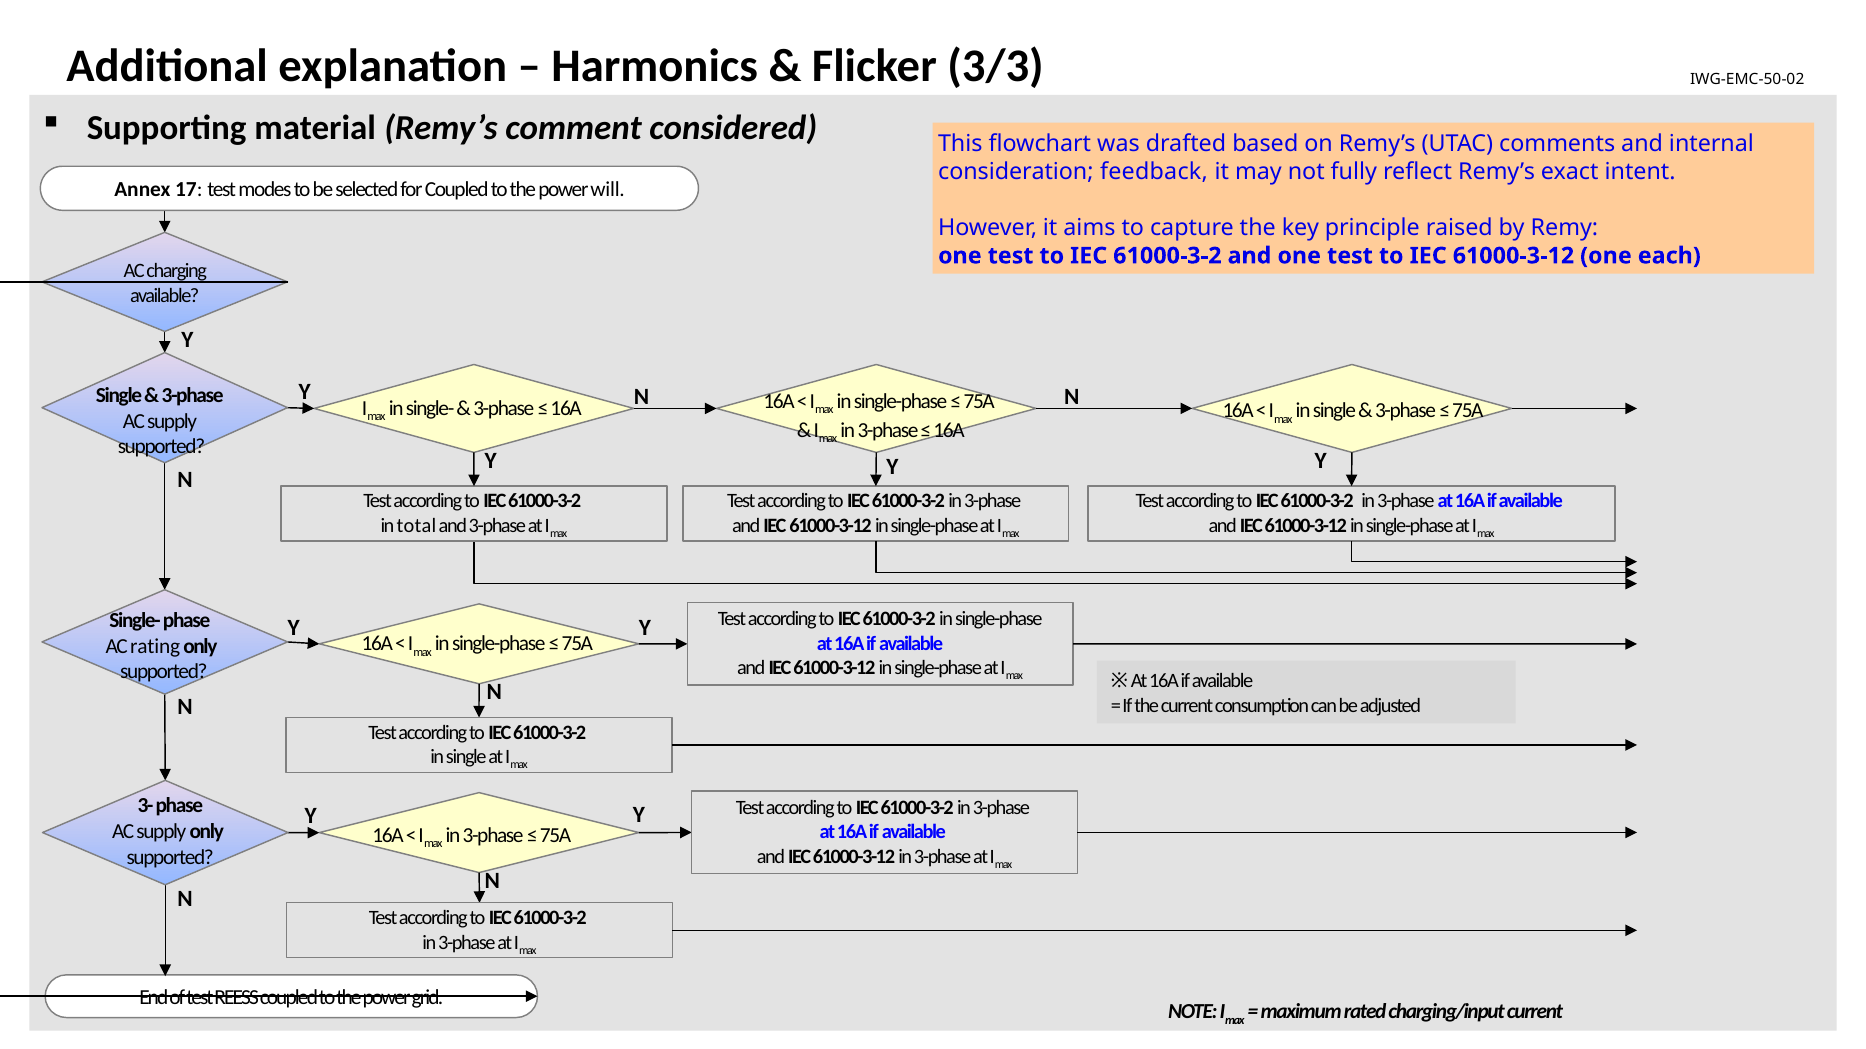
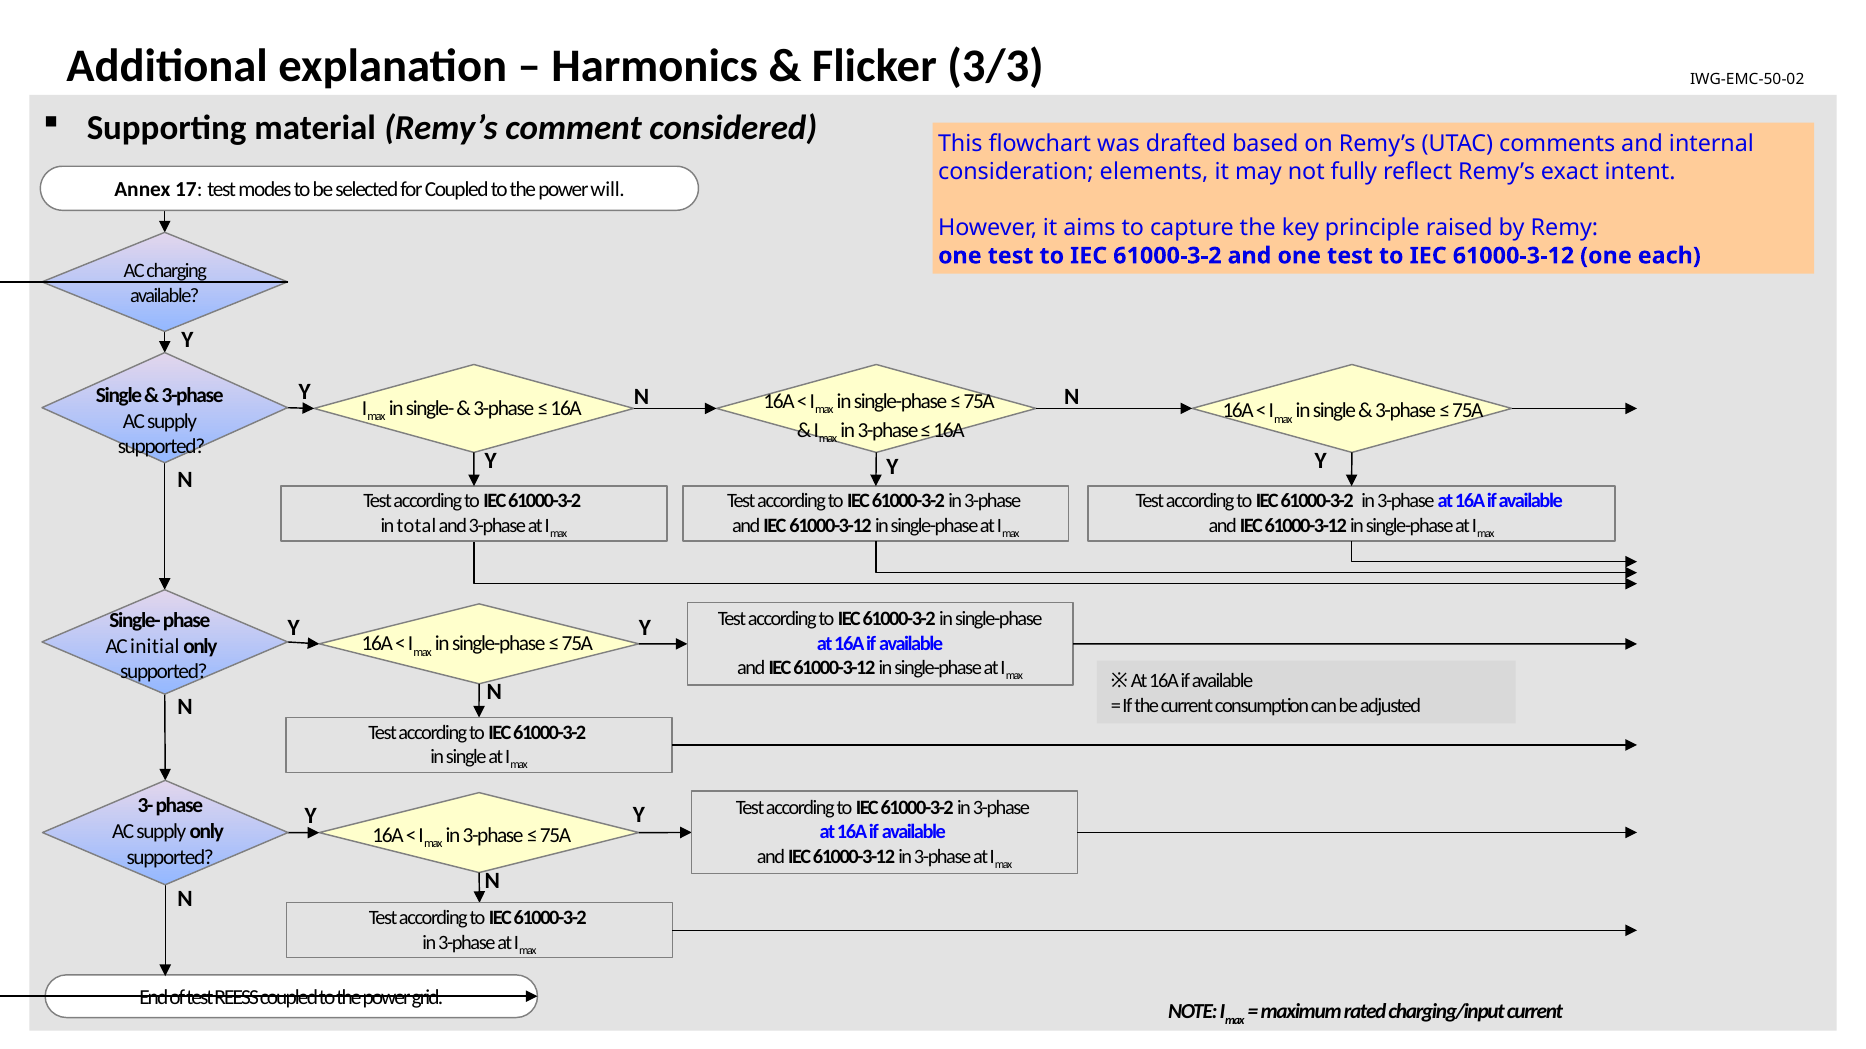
feedback: feedback -> elements (1154, 172)
rating: rating -> initial (155, 646)
